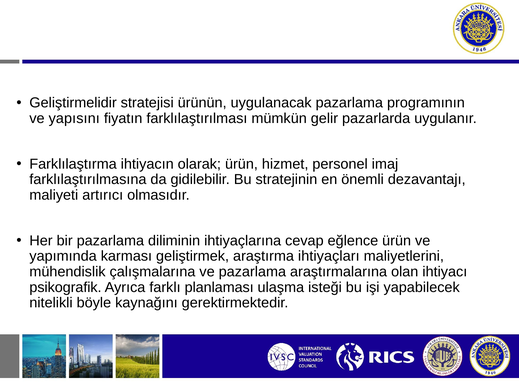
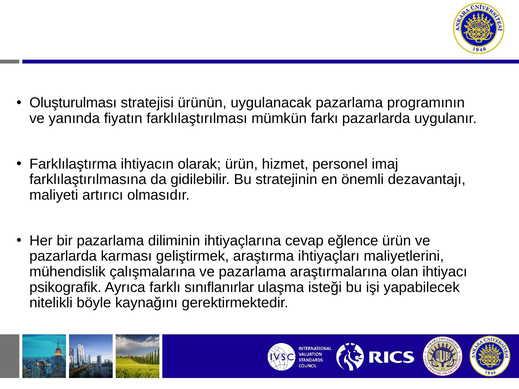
Geliştirmelidir: Geliştirmelidir -> Oluşturulması (73, 103)
yapısını: yapısını -> yanında (74, 119)
gelir: gelir -> farkı (325, 119)
yapımında: yapımında -> pazarlarda (63, 256)
planlaması: planlaması -> sınıflanırlar (219, 288)
